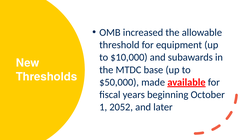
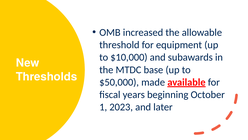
2052: 2052 -> 2023 (121, 107)
